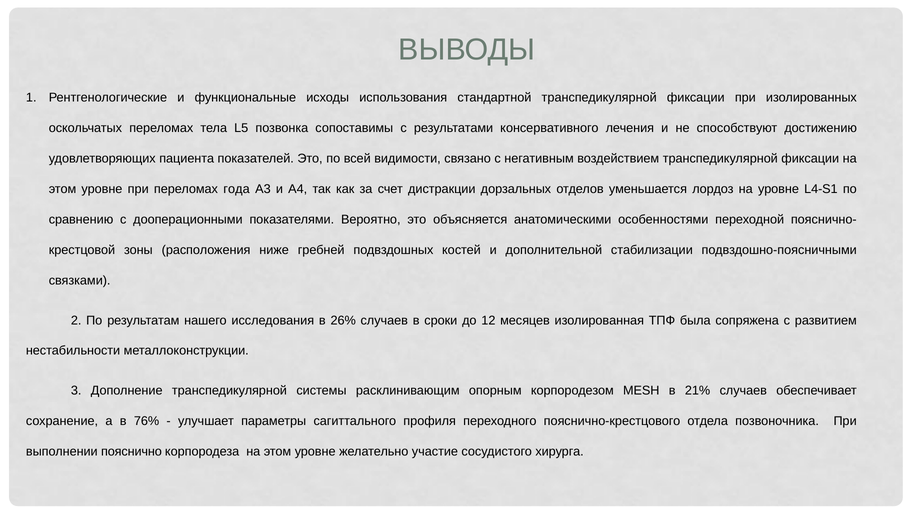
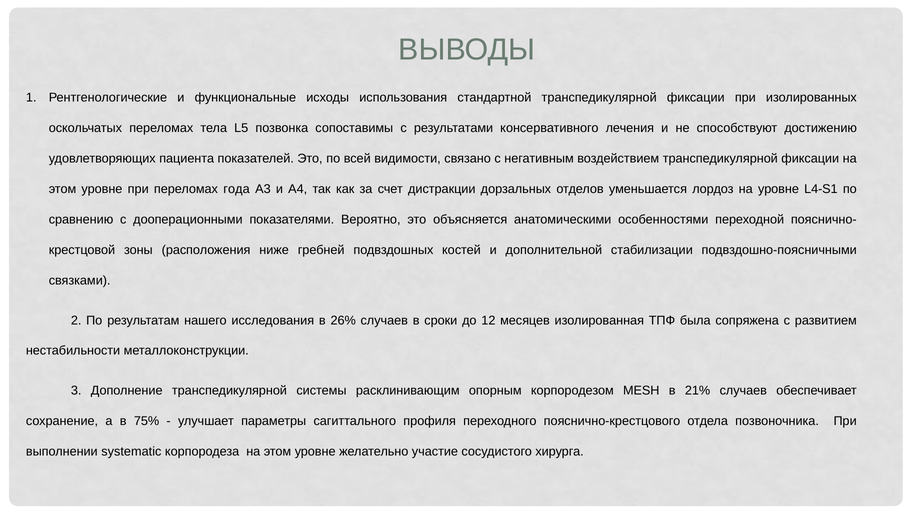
76%: 76% -> 75% (147, 421)
пояснично: пояснично -> systematic (131, 452)
